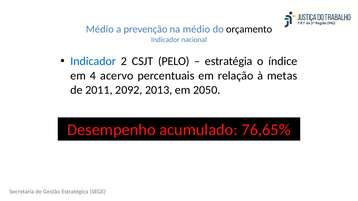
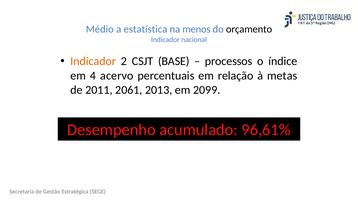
prevenção: prevenção -> estatística (145, 29)
na médio: médio -> menos (196, 29)
Indicador colour: blue -> orange (93, 61)
PELO: PELO -> BASE (174, 61)
estratégia: estratégia -> processos (229, 61)
2092: 2092 -> 2061 (129, 90)
2050: 2050 -> 2099 (207, 90)
76,65%: 76,65% -> 96,61% (266, 130)
